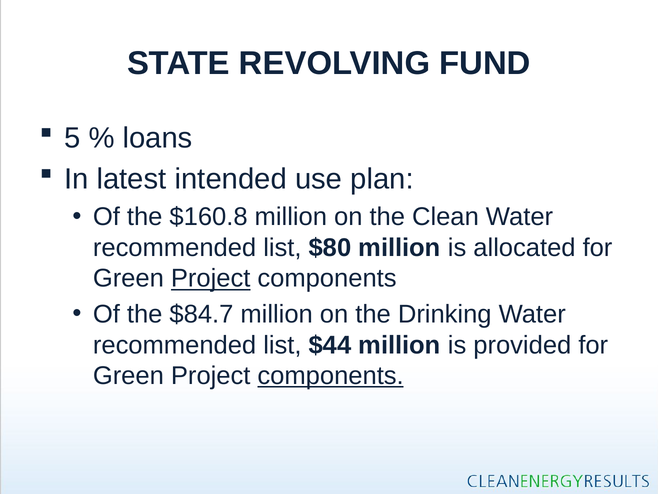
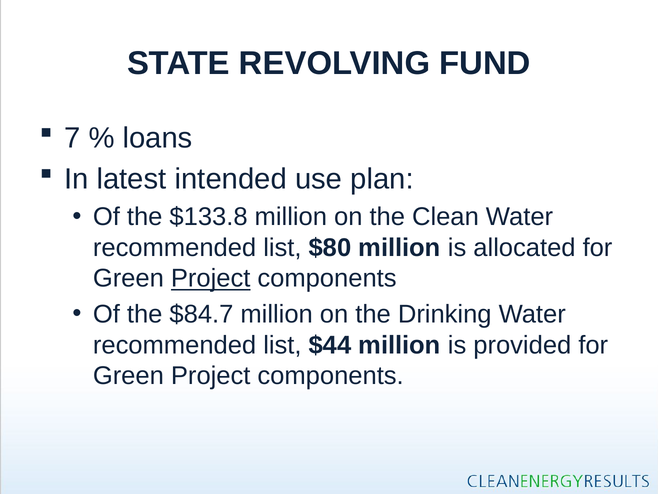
5: 5 -> 7 (72, 138)
$160.8: $160.8 -> $133.8 (209, 217)
components underline: present -> none (331, 376)
